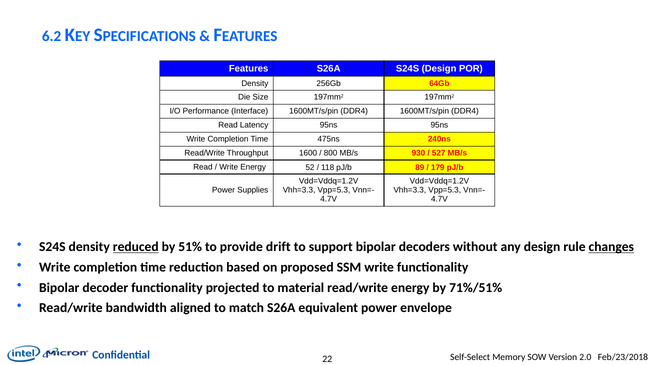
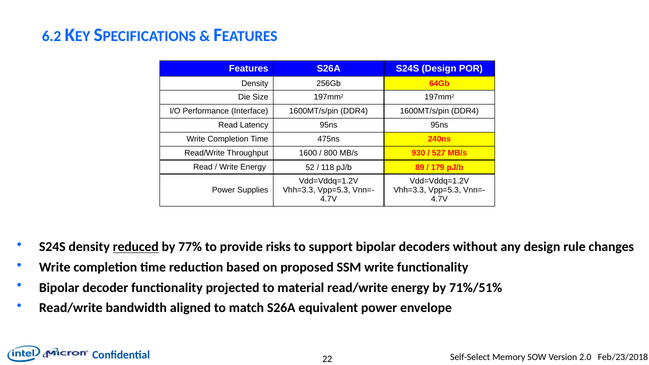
51%: 51% -> 77% (190, 247)
drift: drift -> risks (278, 247)
changes underline: present -> none (611, 247)
